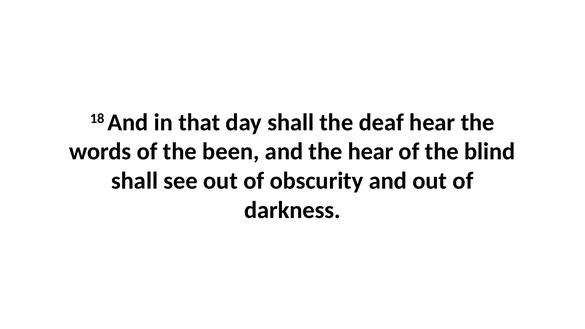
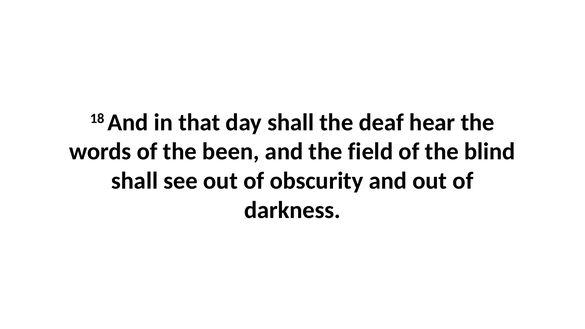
the hear: hear -> field (370, 152)
